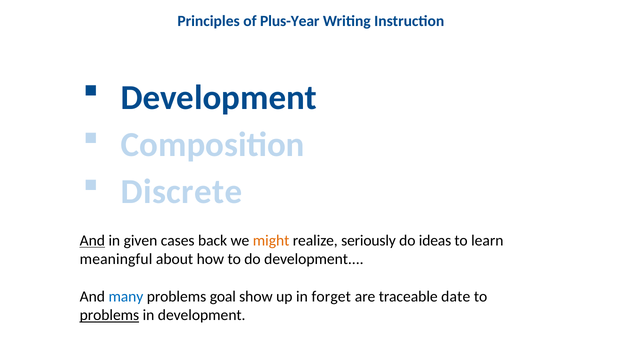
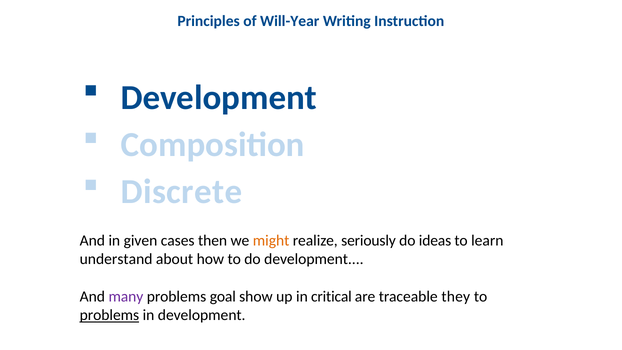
Plus-Year: Plus-Year -> Will-Year (290, 21)
And underline: present -> none (92, 240)
back: back -> then (213, 240)
meaningful: meaningful -> understand (116, 259)
many colour: blue -> purple (126, 296)
forget: forget -> critical (331, 296)
date: date -> they (456, 296)
